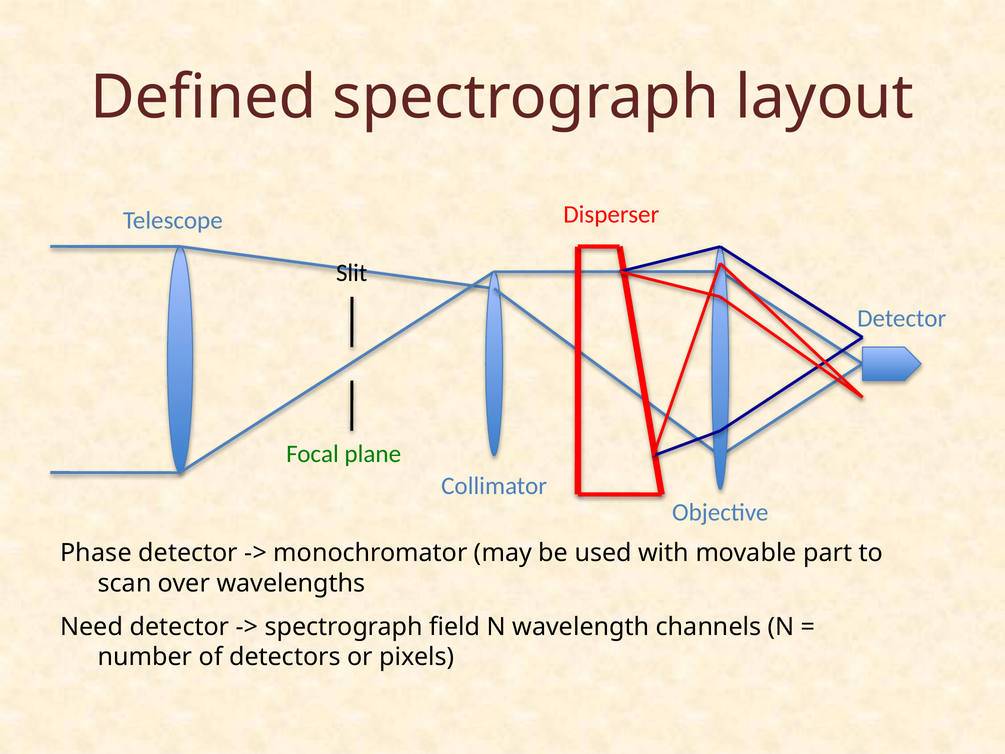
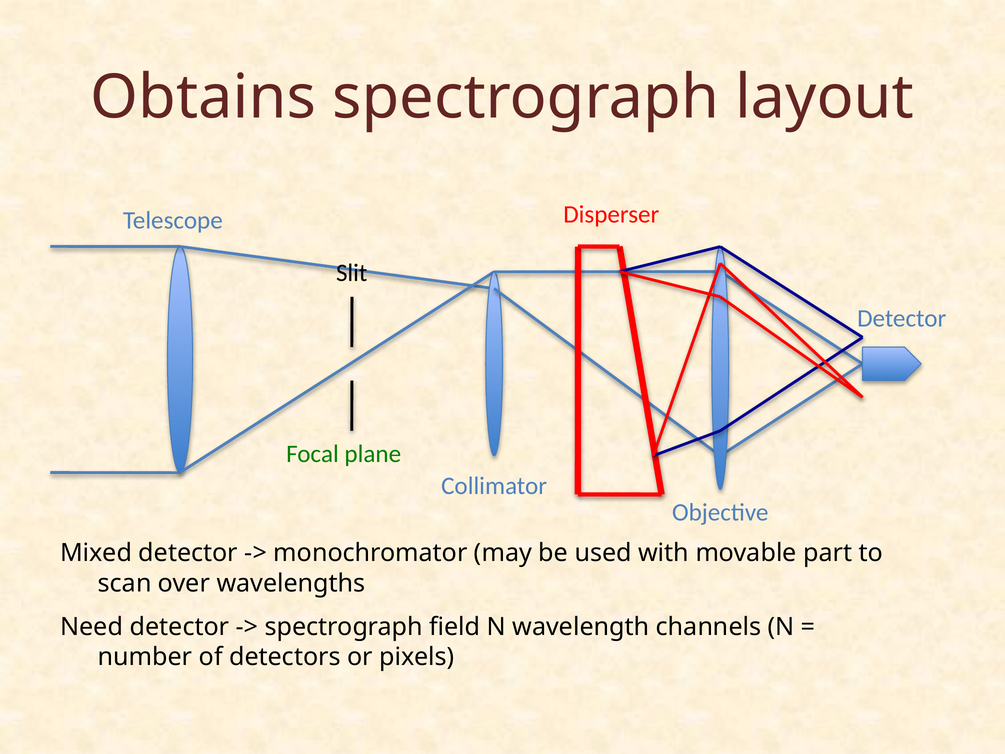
Defined: Defined -> Obtains (203, 97)
Phase: Phase -> Mixed (96, 553)
